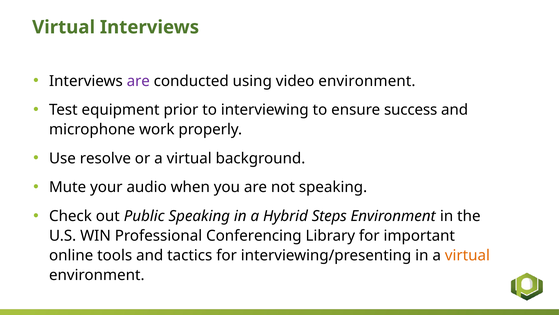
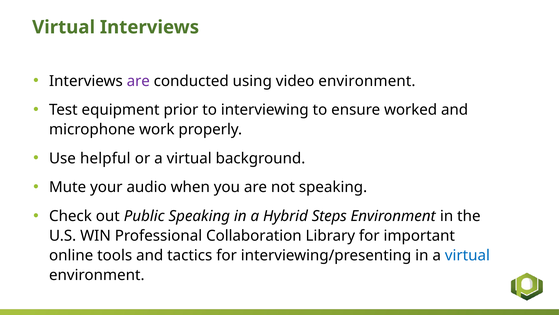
success: success -> worked (411, 110)
resolve: resolve -> helpful (105, 158)
Conferencing: Conferencing -> Collaboration (254, 235)
virtual colour: orange -> blue (467, 255)
